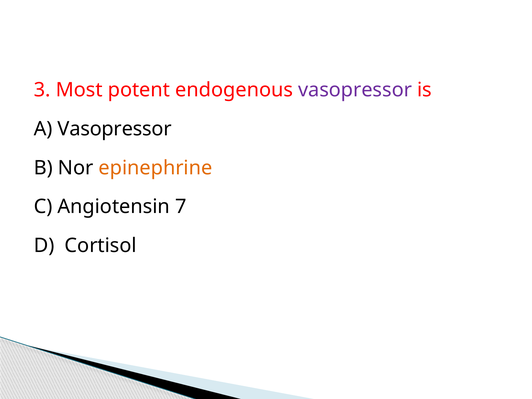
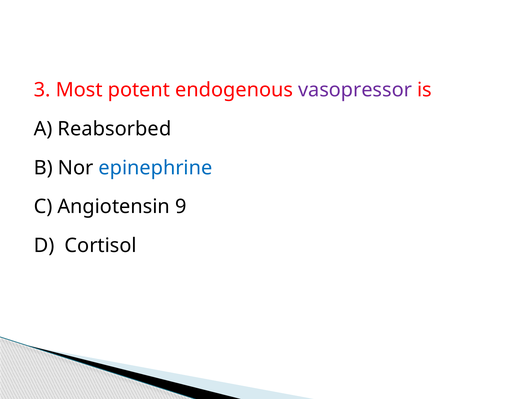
A Vasopressor: Vasopressor -> Reabsorbed (114, 129)
epinephrine colour: orange -> blue (155, 168)
7: 7 -> 9 (181, 207)
